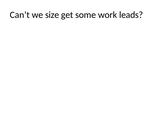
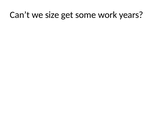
leads: leads -> years (131, 15)
